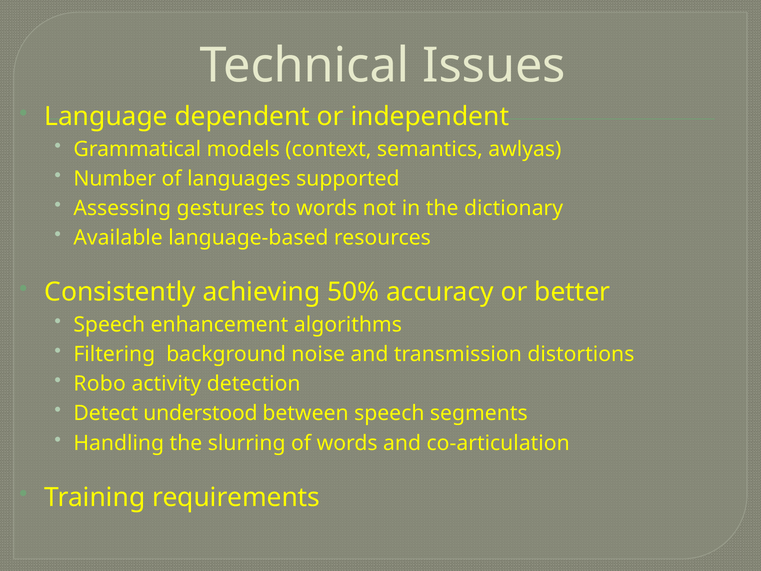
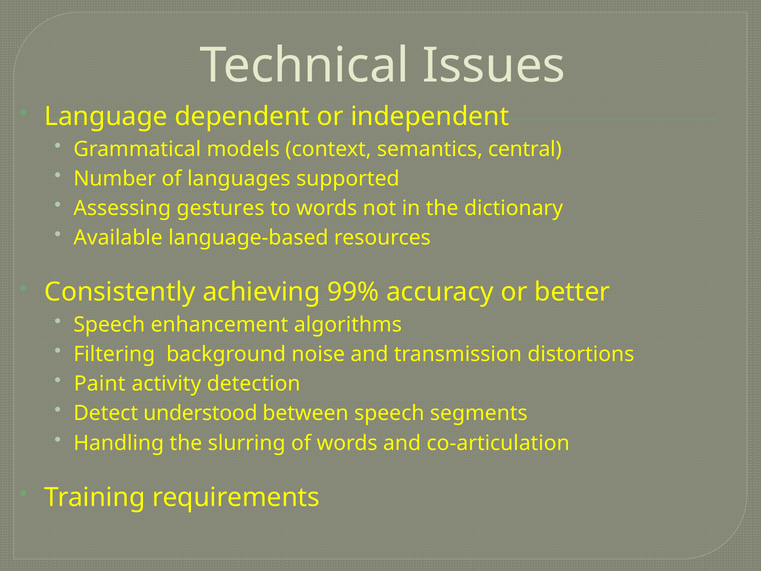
awlyas: awlyas -> central (525, 149)
50%: 50% -> 99% (353, 292)
Robo: Robo -> Paint (100, 384)
